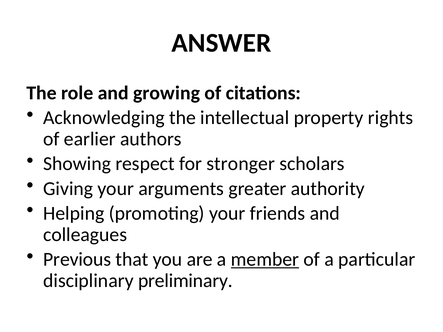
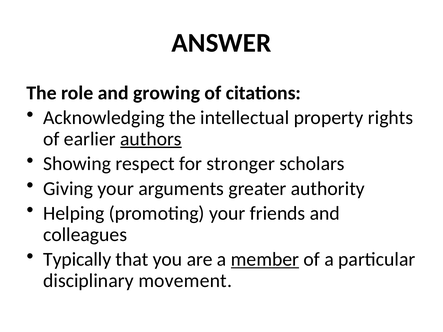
authors underline: none -> present (151, 139)
Previous: Previous -> Typically (77, 260)
preliminary: preliminary -> movement (185, 281)
